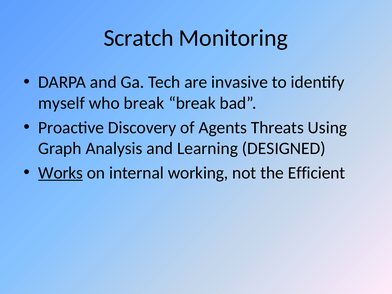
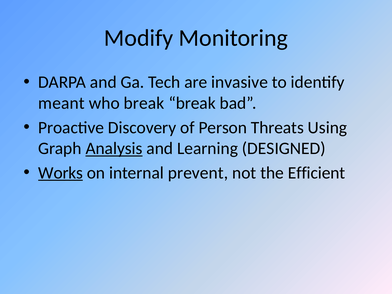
Scratch: Scratch -> Modify (139, 38)
myself: myself -> meant (62, 103)
Agents: Agents -> Person (223, 128)
Analysis underline: none -> present (114, 148)
working: working -> prevent (198, 173)
